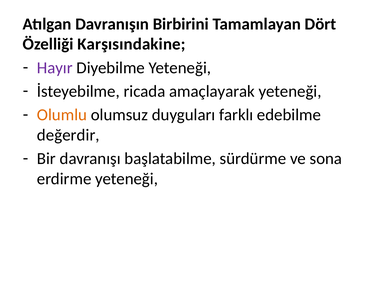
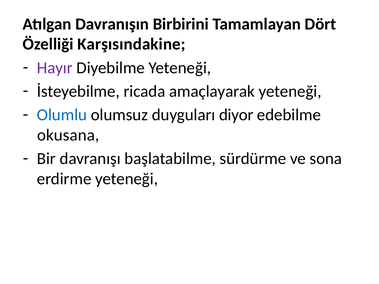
Olumlu colour: orange -> blue (62, 115)
farklı: farklı -> diyor (236, 115)
değerdir: değerdir -> okusana (68, 135)
